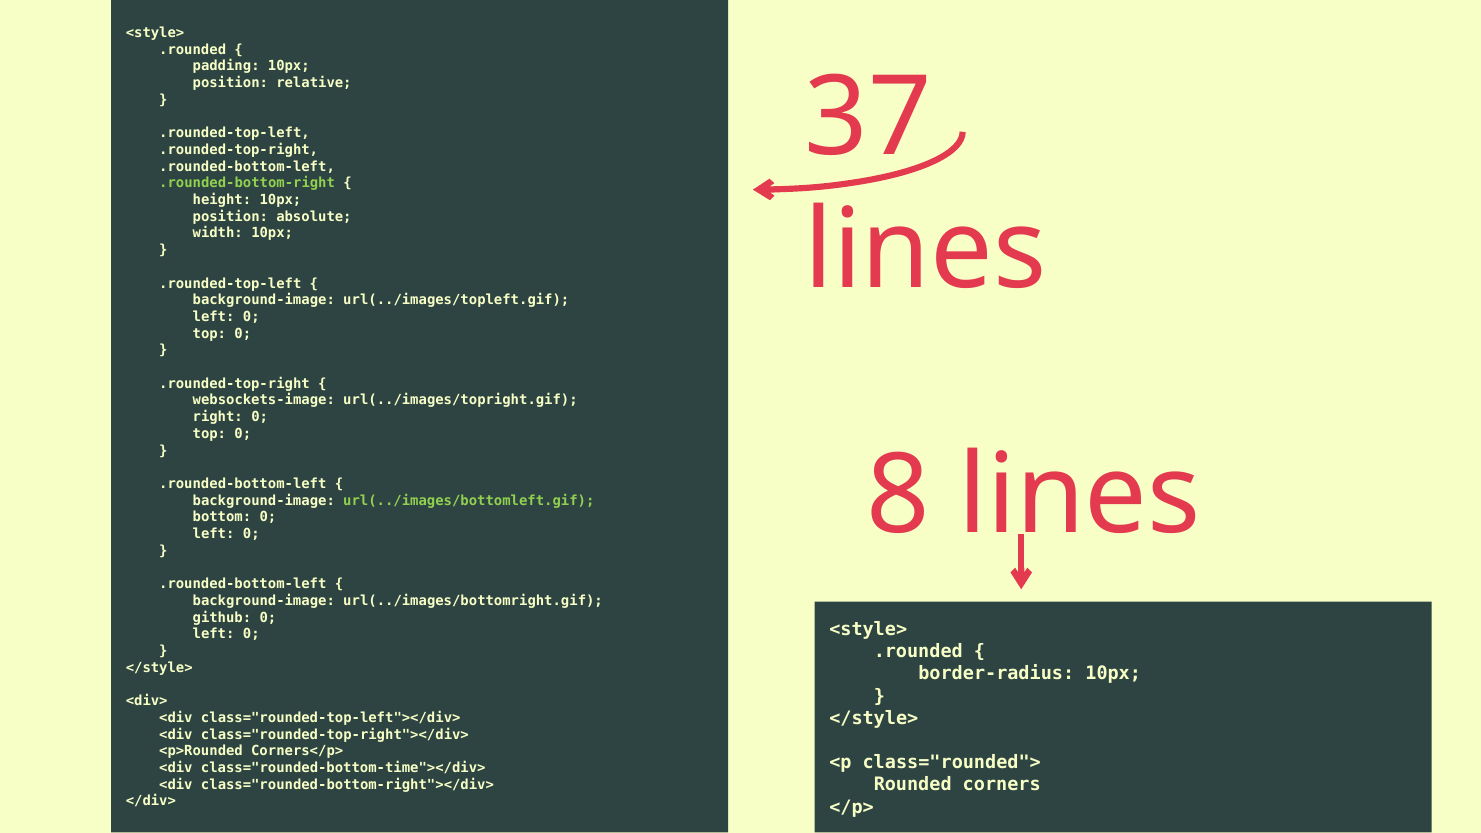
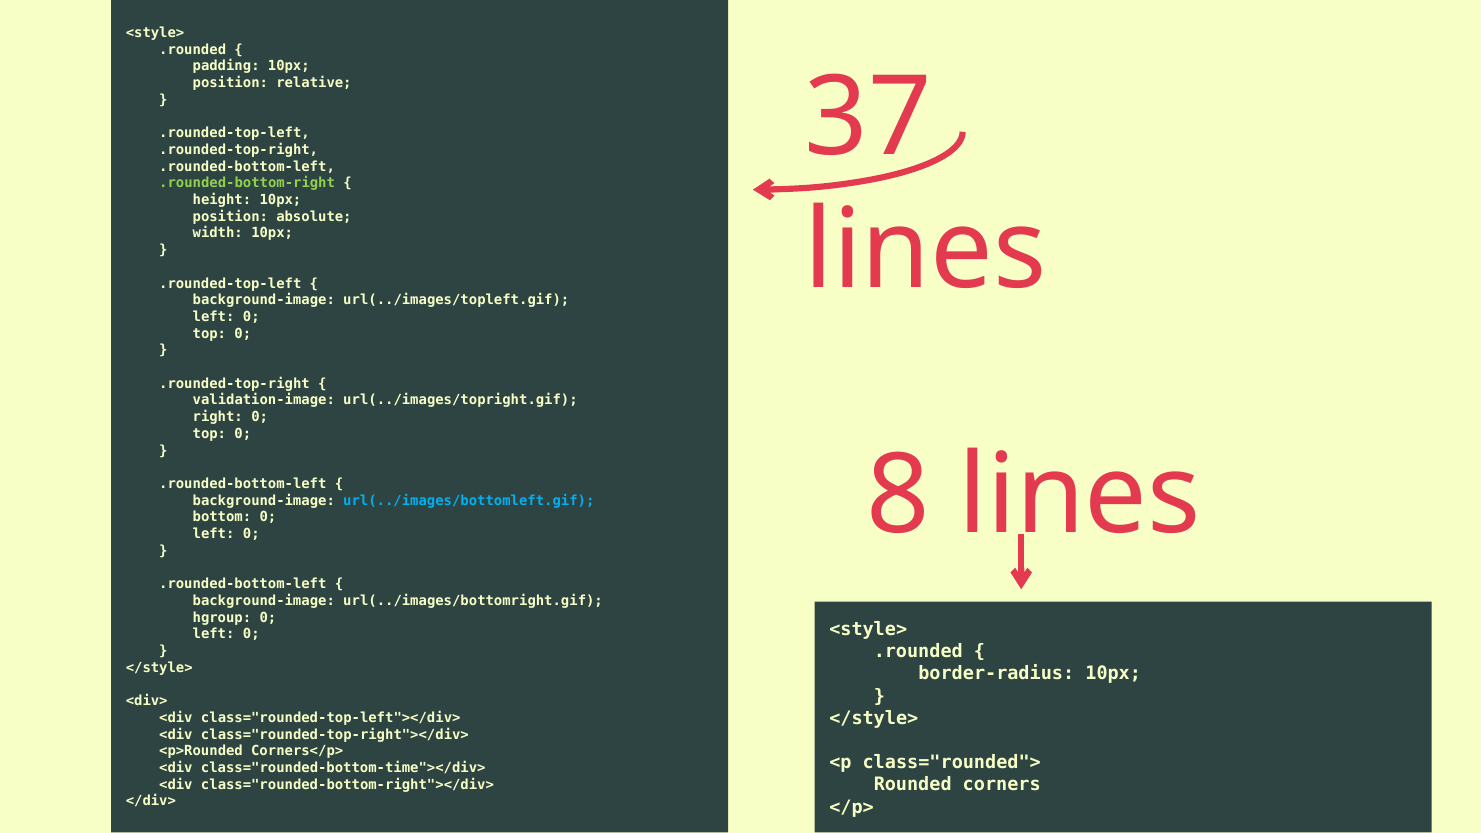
websockets-image: websockets-image -> validation-image (264, 401)
url(../images/bottomleft.gif colour: light green -> light blue (469, 501)
github: github -> hgroup (222, 618)
